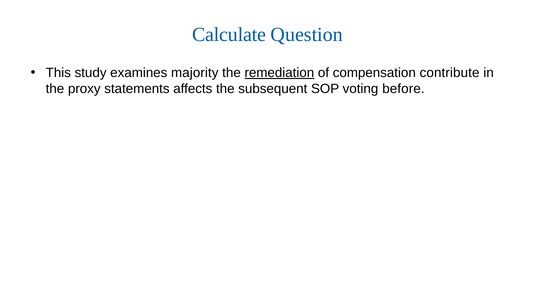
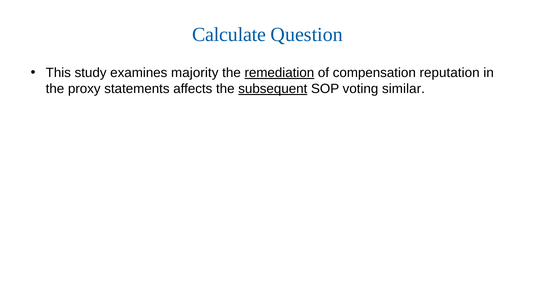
contribute: contribute -> reputation (450, 73)
subsequent underline: none -> present (273, 89)
before: before -> similar (403, 89)
